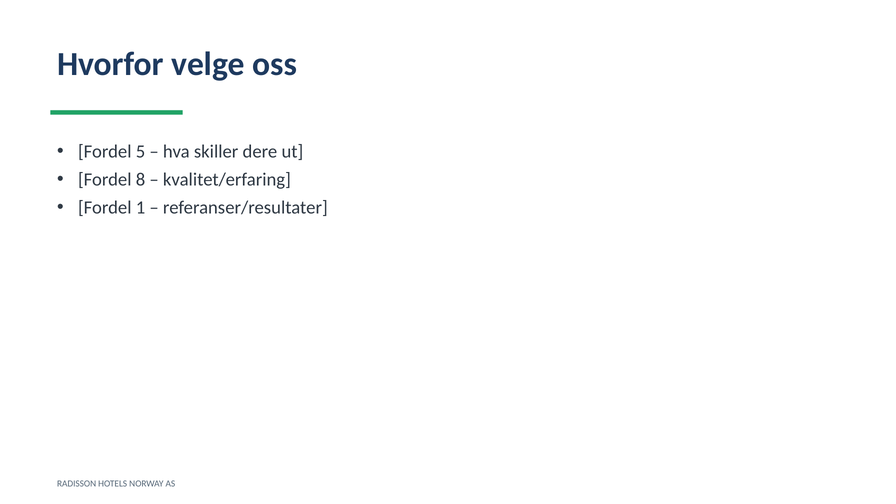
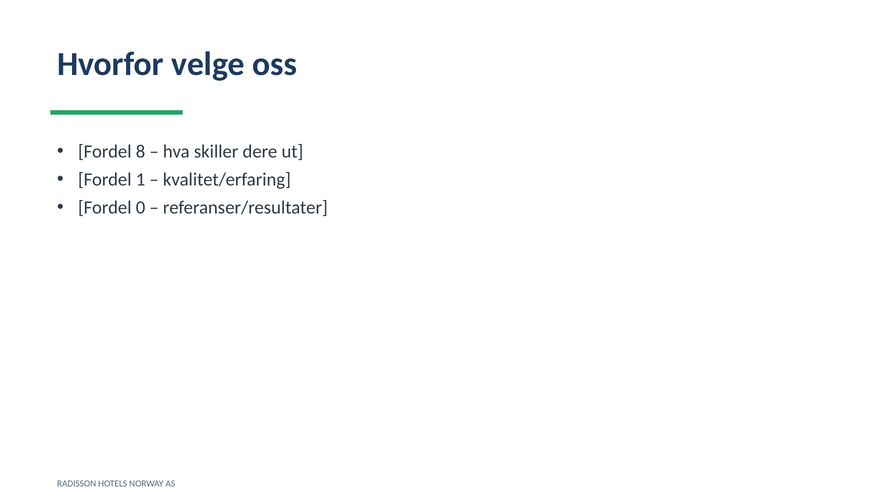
5: 5 -> 8 (141, 152)
8: 8 -> 1 (141, 180)
1: 1 -> 0 (141, 208)
